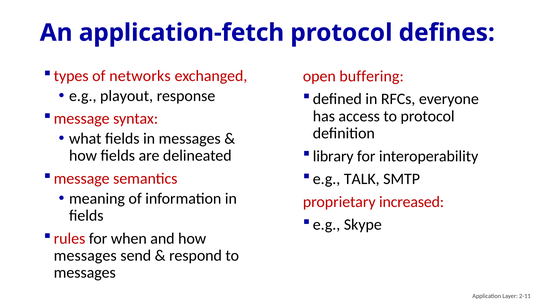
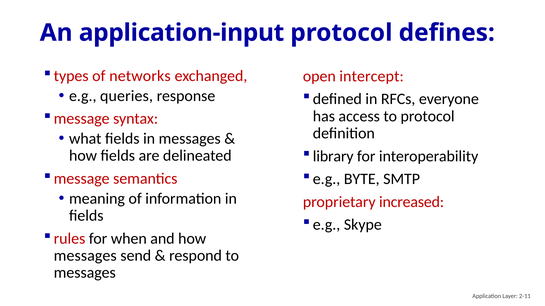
application-fetch: application-fetch -> application-input (182, 33)
buffering: buffering -> intercept (372, 76)
playout: playout -> queries (127, 96)
TALK: TALK -> BYTE (362, 179)
